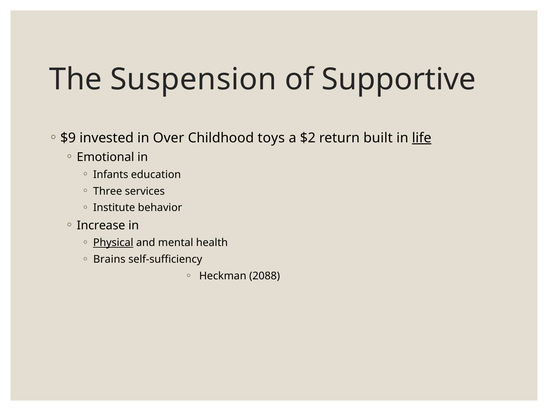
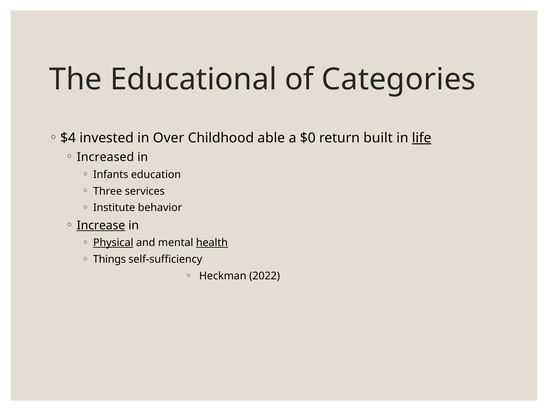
Suspension: Suspension -> Educational (194, 79)
Supportive: Supportive -> Categories (399, 79)
$9: $9 -> $4 (68, 138)
toys: toys -> able (271, 138)
$2: $2 -> $0 (308, 138)
Emotional: Emotional -> Increased (105, 157)
Increase underline: none -> present (101, 225)
health underline: none -> present (212, 243)
Brains: Brains -> Things (109, 259)
2088: 2088 -> 2022 (265, 276)
